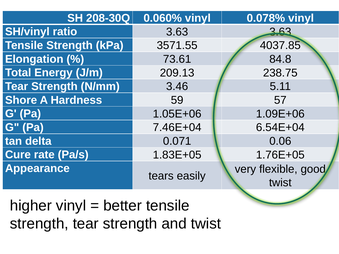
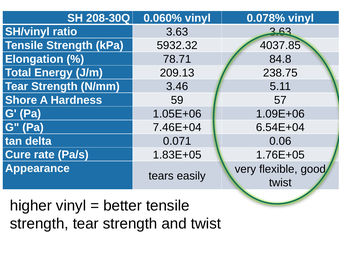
3571.55: 3571.55 -> 5932.32 (177, 46)
73.61: 73.61 -> 78.71 (177, 59)
